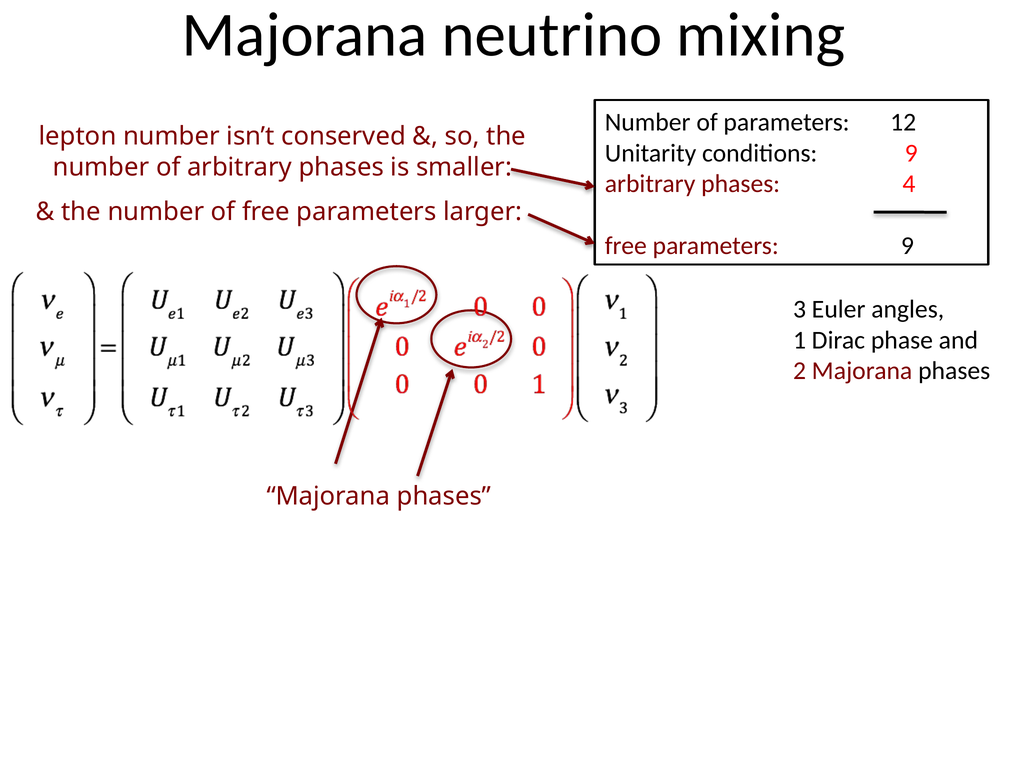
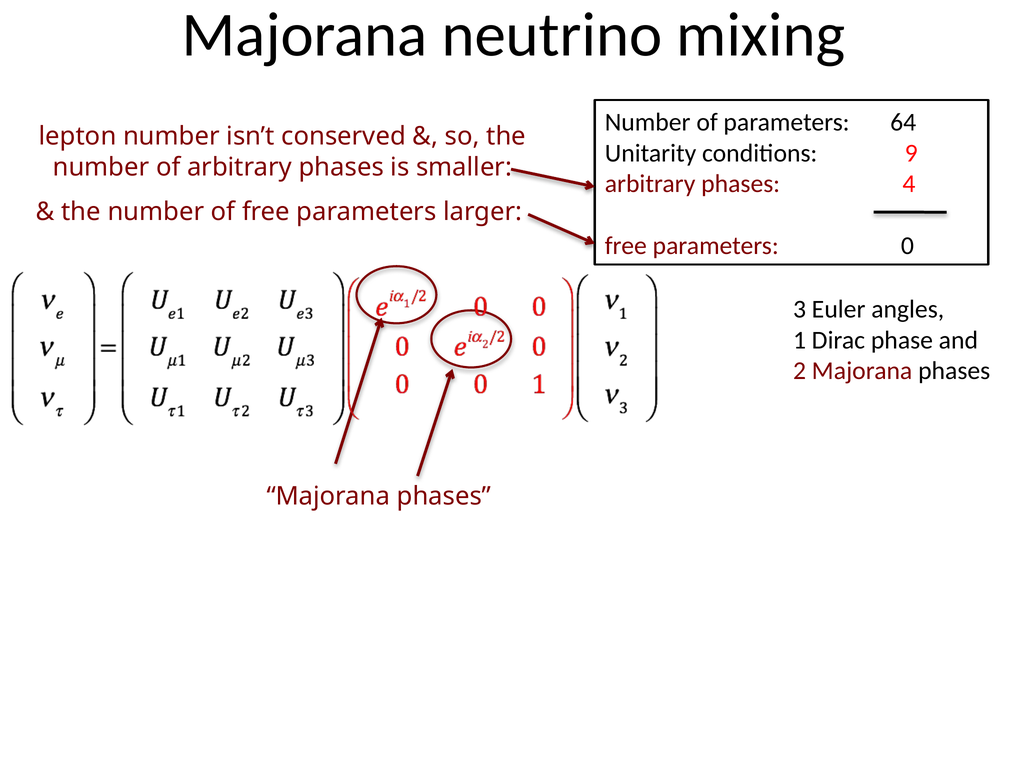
12: 12 -> 64 (903, 122)
parameters 9: 9 -> 0 (907, 246)
